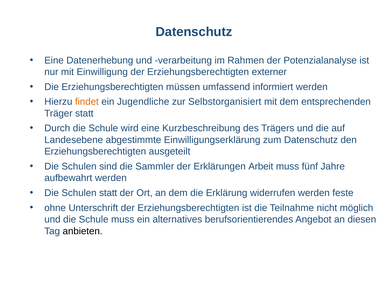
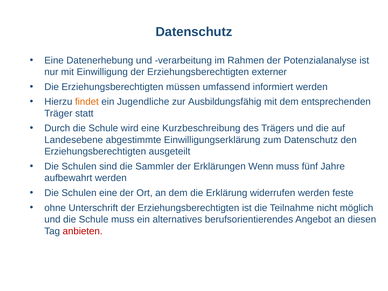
Selbstorganisiert: Selbstorganisiert -> Ausbildungsfähig (225, 102)
Arbeit: Arbeit -> Wenn (261, 166)
Schulen statt: statt -> eine (108, 193)
anbieten colour: black -> red (83, 231)
